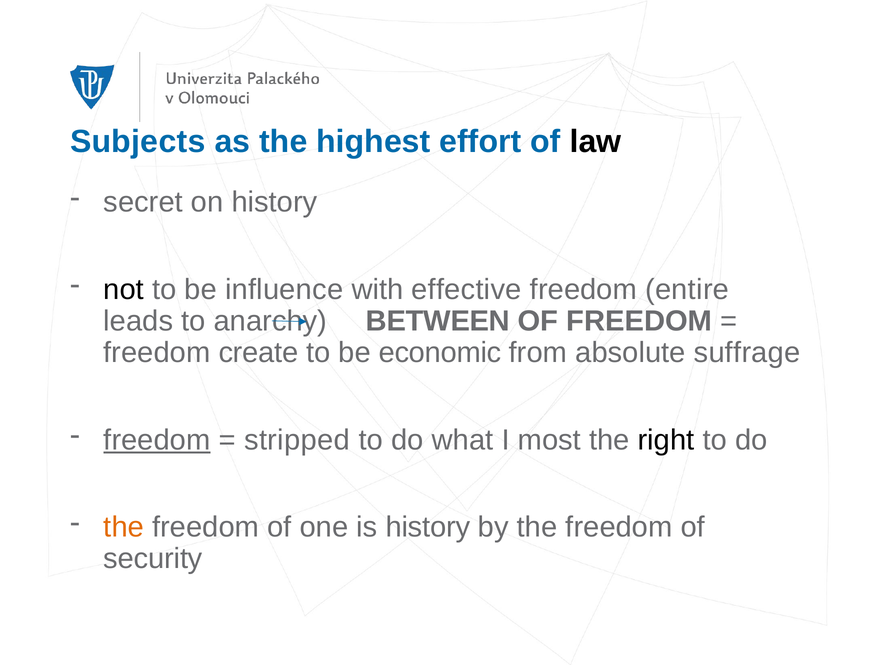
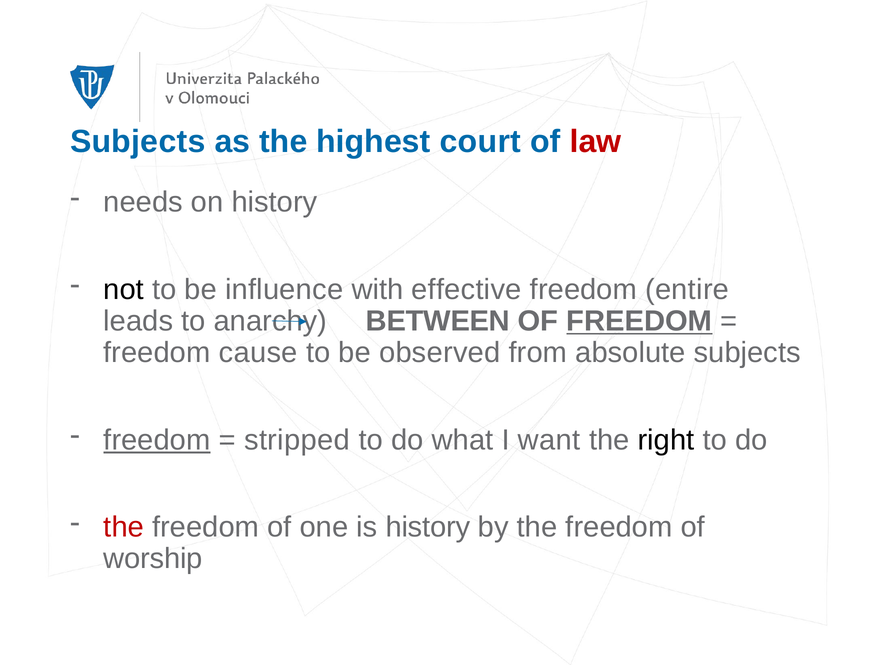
effort: effort -> court (480, 142)
law colour: black -> red (595, 142)
secret: secret -> needs (143, 202)
FREEDOM underline: none -> present (639, 321)
create: create -> cause (258, 353)
economic: economic -> observed (440, 353)
absolute suffrage: suffrage -> subjects (747, 353)
most: most -> want (549, 440)
the colour: orange -> red (124, 527)
security: security -> worship (153, 559)
